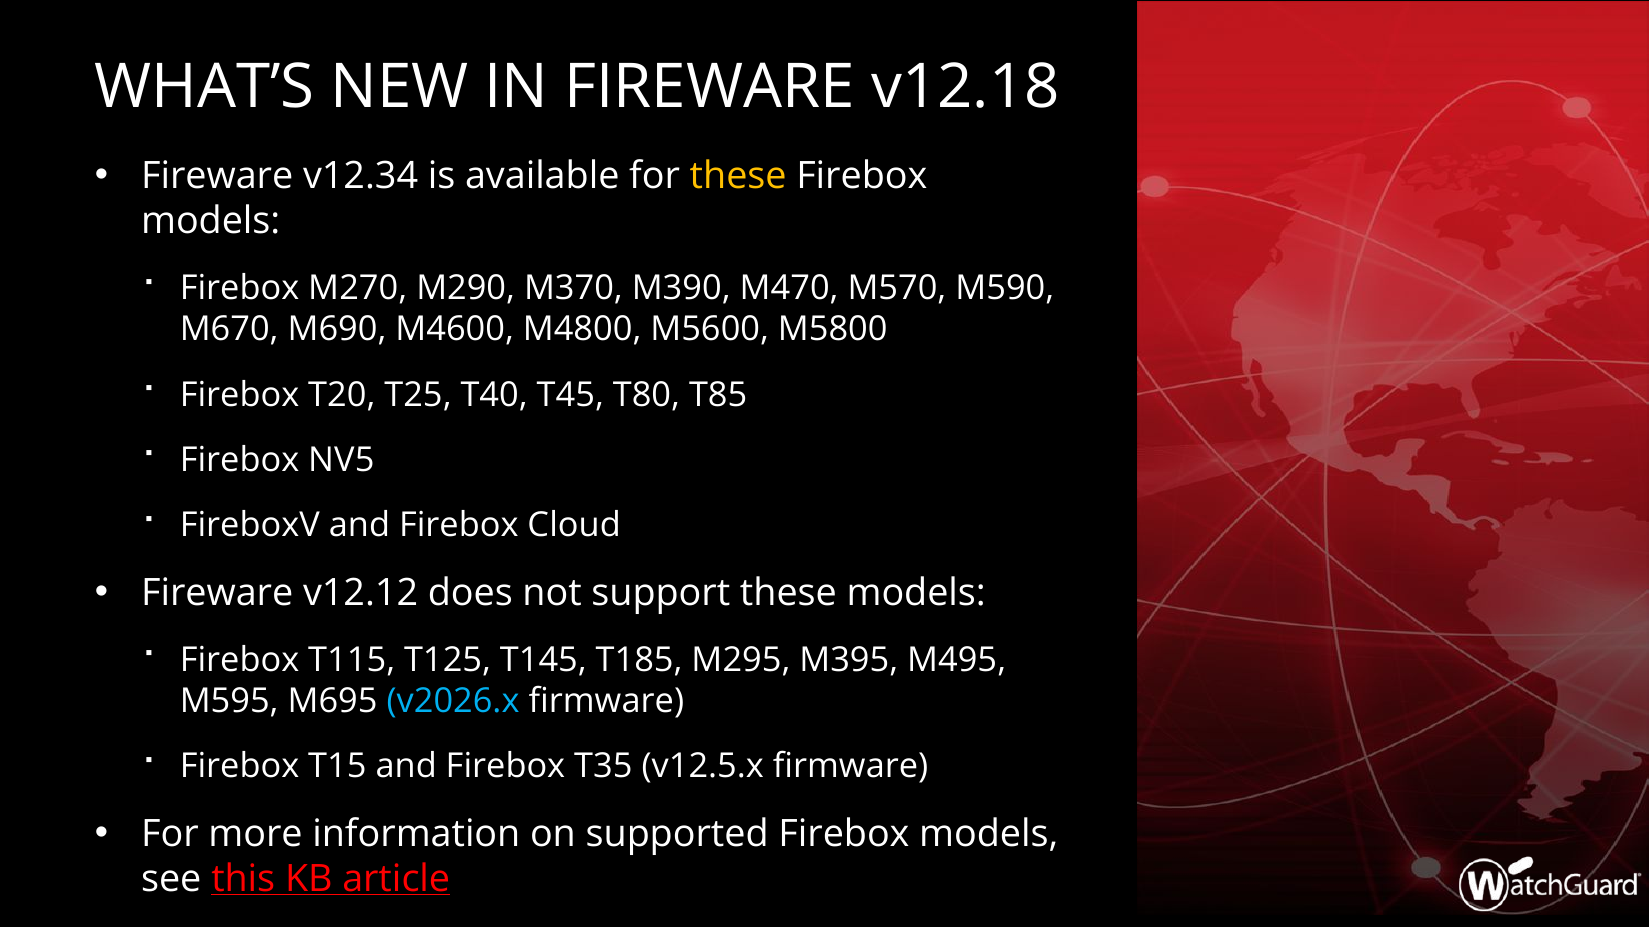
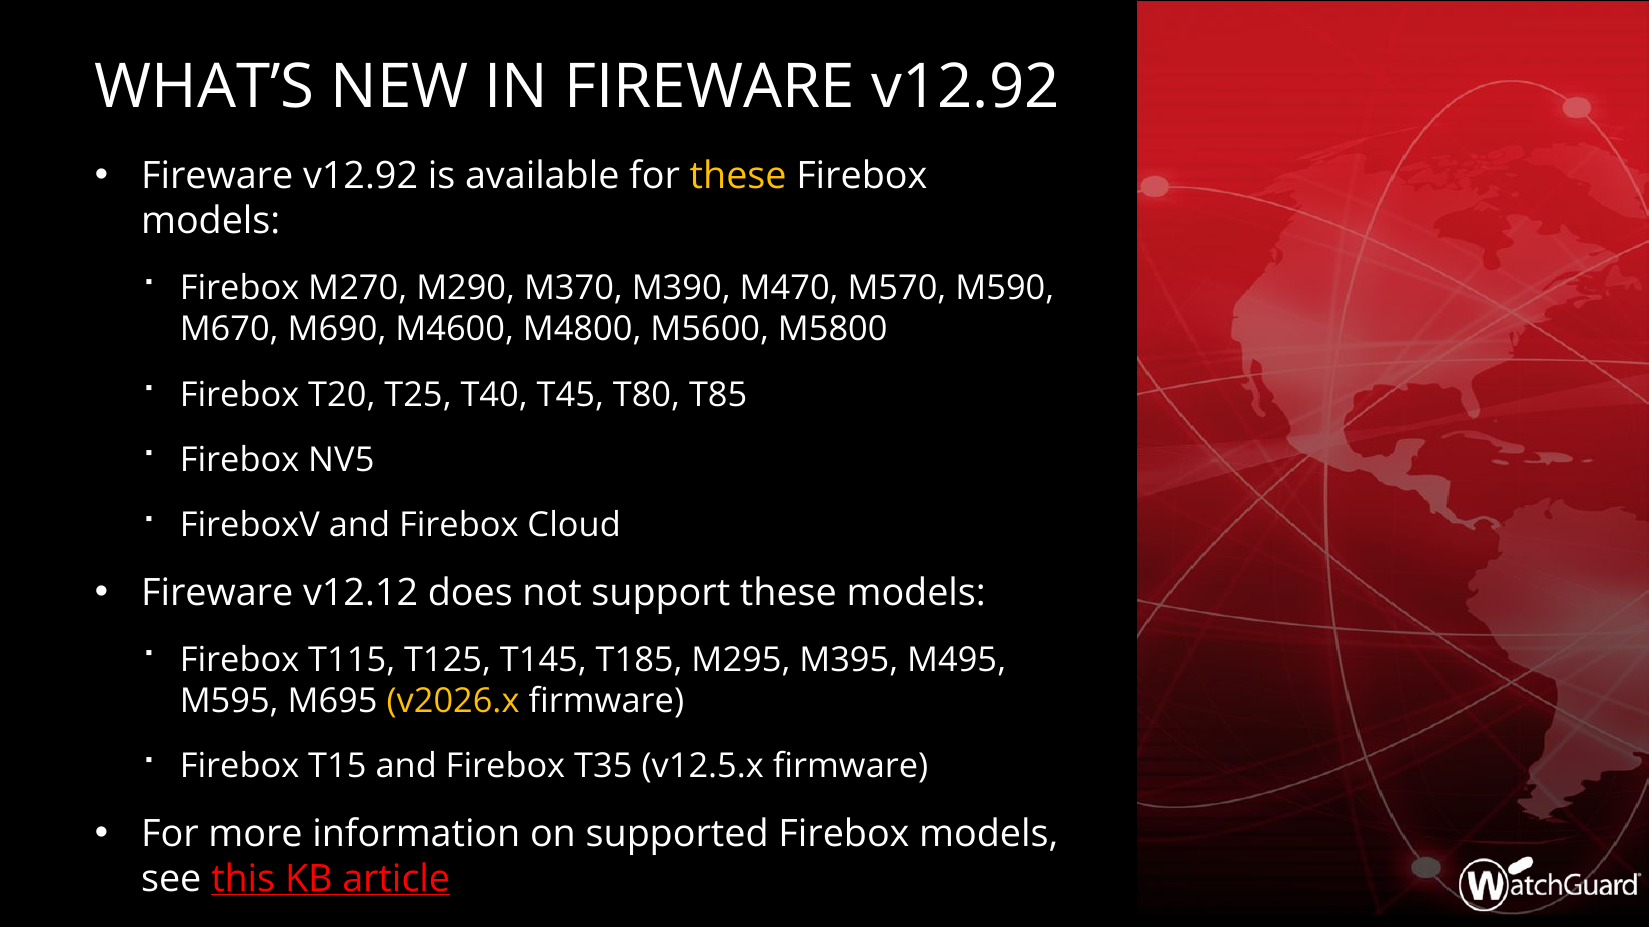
IN FIREWARE v12.18: v12.18 -> v12.92 (966, 87)
v12.34: v12.34 -> v12.92 (361, 176)
v2026.x colour: light blue -> yellow (453, 702)
